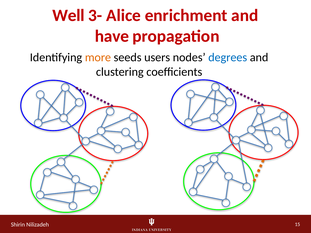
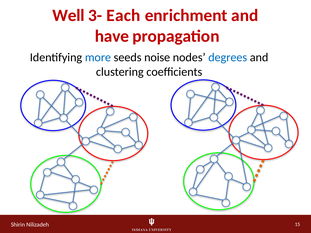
Alice: Alice -> Each (123, 15)
more colour: orange -> blue (98, 58)
users: users -> noise (157, 58)
